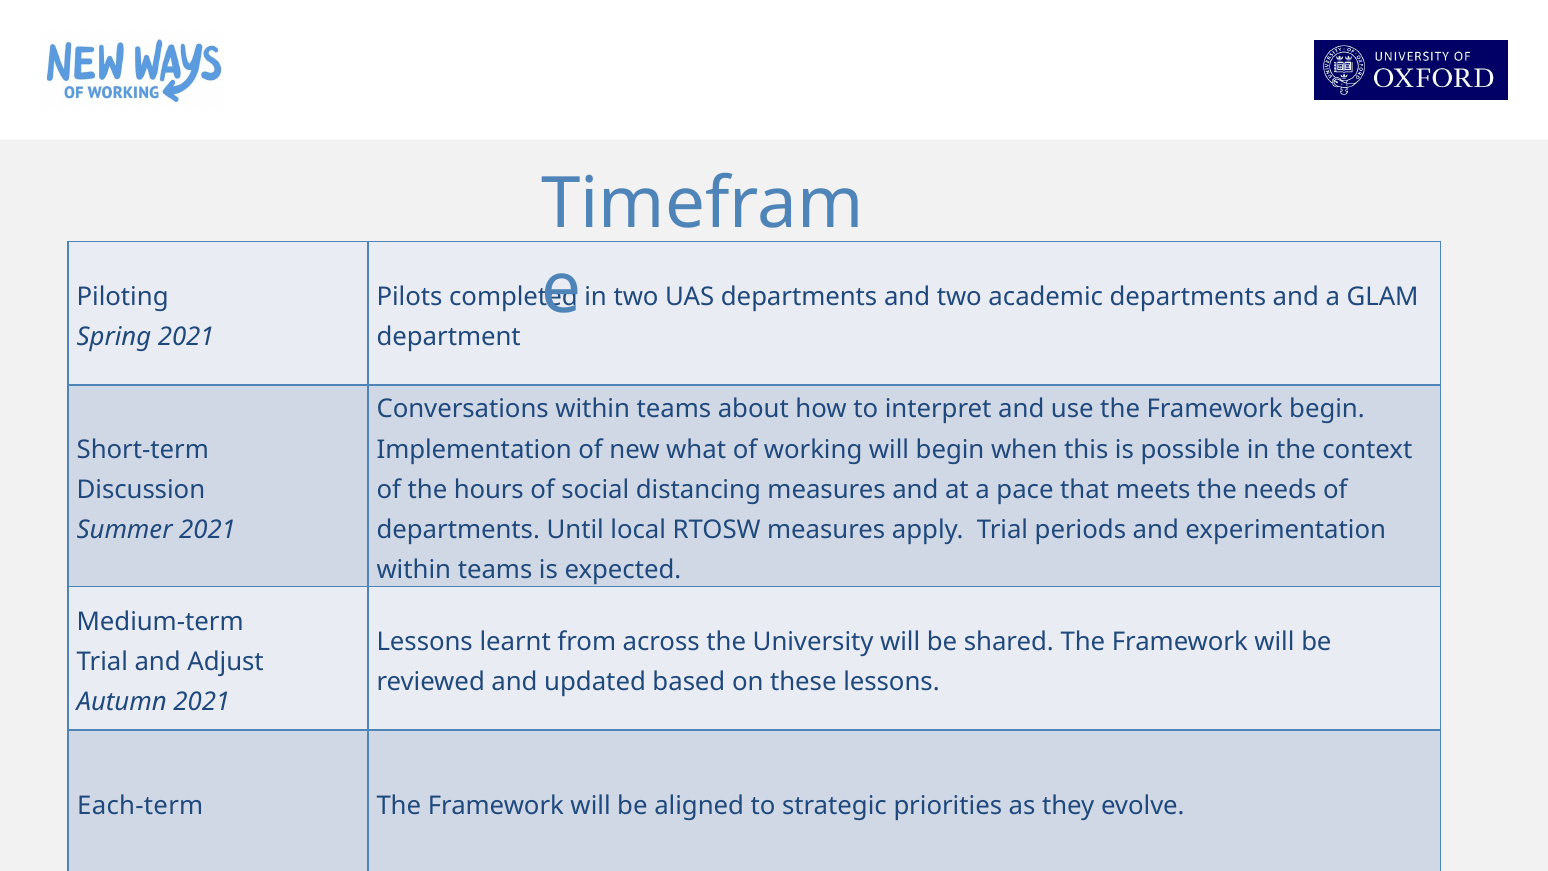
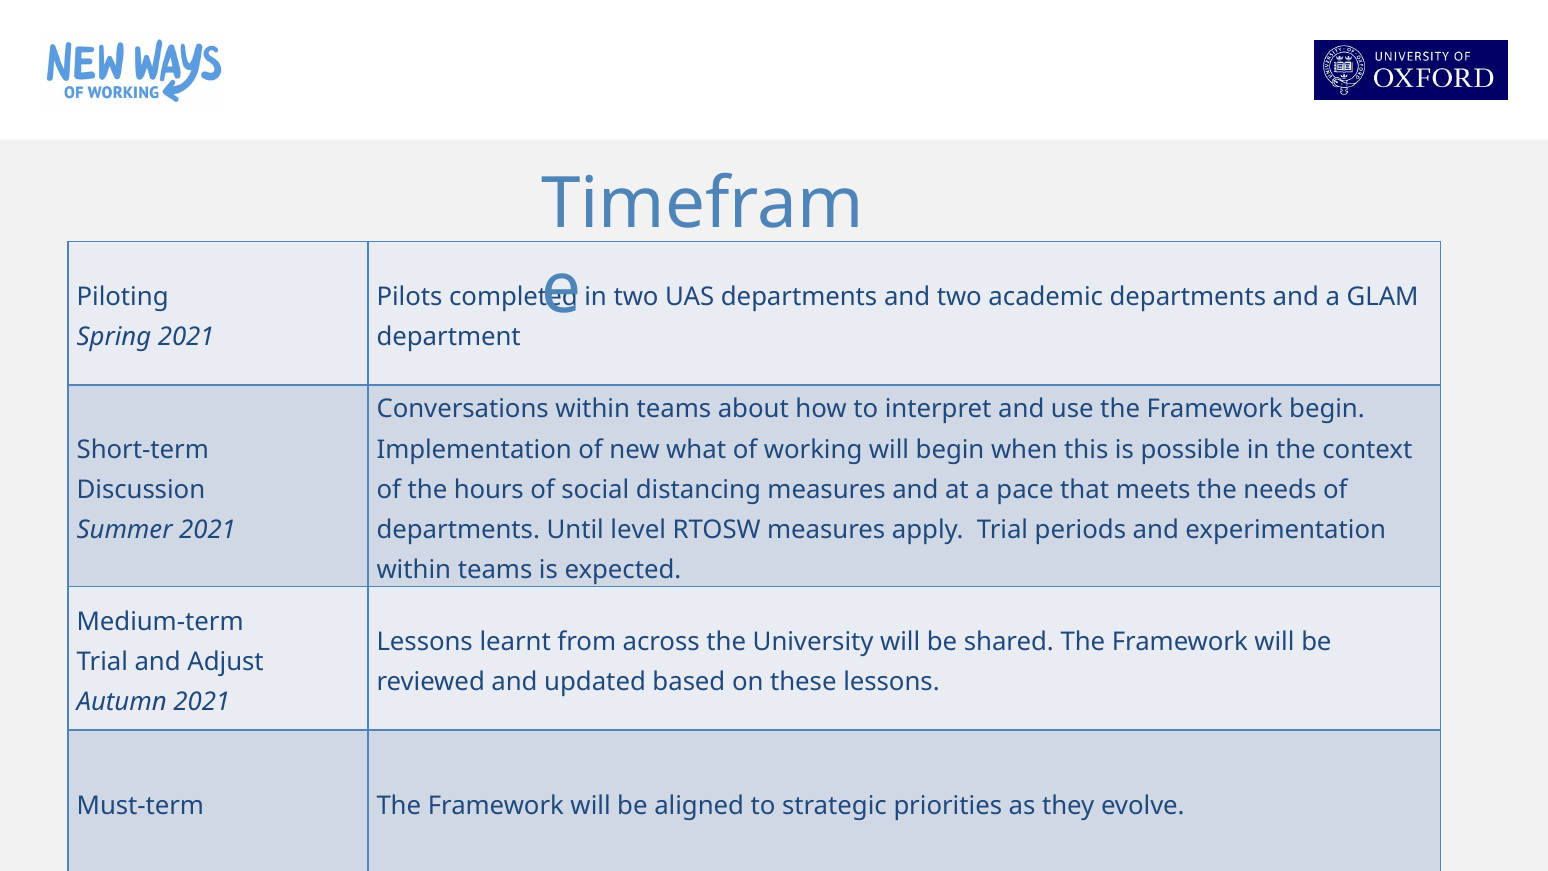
local: local -> level (638, 530)
Each-term: Each-term -> Must-term (140, 806)
